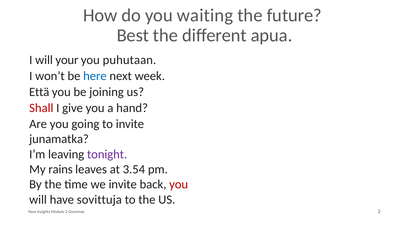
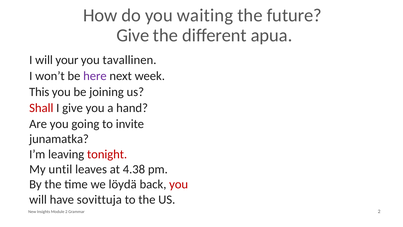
Best: Best -> Give (133, 35)
puhutaan: puhutaan -> tavallinen (130, 60)
here colour: blue -> purple (95, 76)
Että: Että -> This (39, 92)
tonight colour: purple -> red (107, 154)
rains: rains -> until (60, 169)
3.54: 3.54 -> 4.38 (134, 169)
we invite: invite -> löydä (123, 184)
